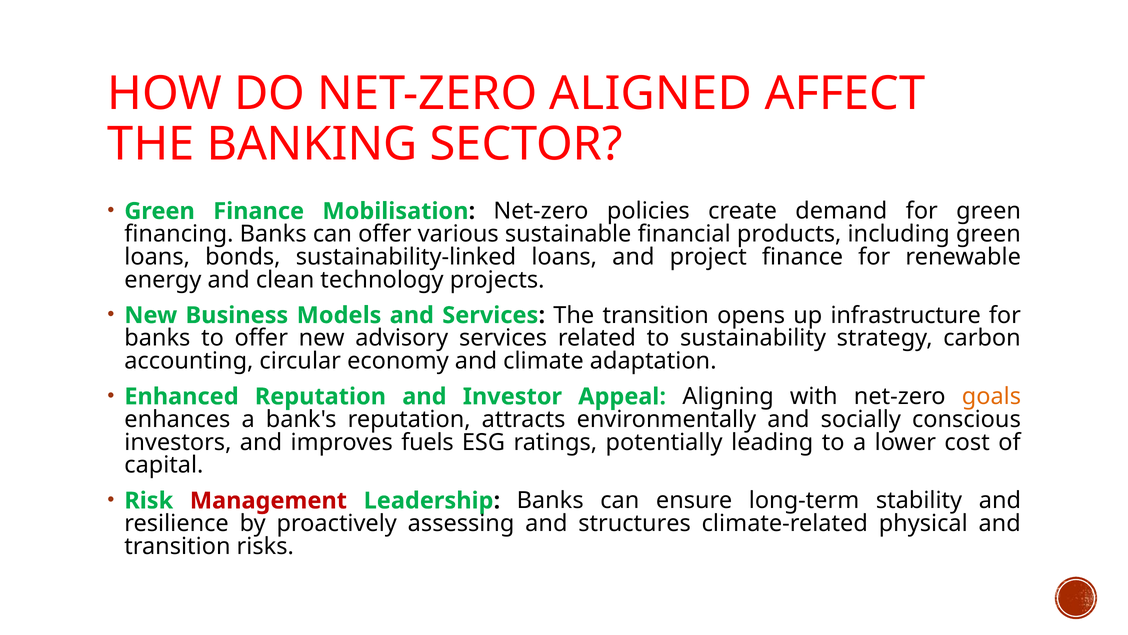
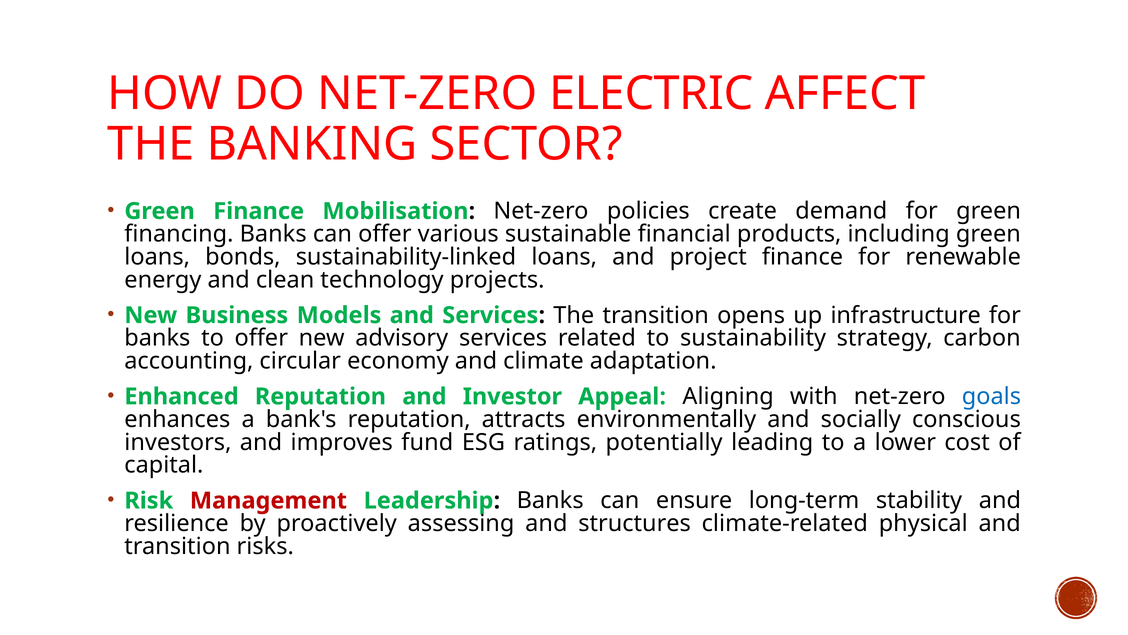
ALIGNED: ALIGNED -> ELECTRIC (651, 94)
goals colour: orange -> blue (991, 396)
fuels: fuels -> fund (427, 442)
